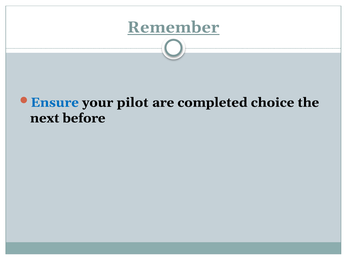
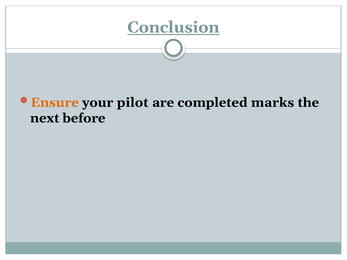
Remember: Remember -> Conclusion (173, 27)
Ensure colour: blue -> orange (55, 103)
choice: choice -> marks (273, 103)
